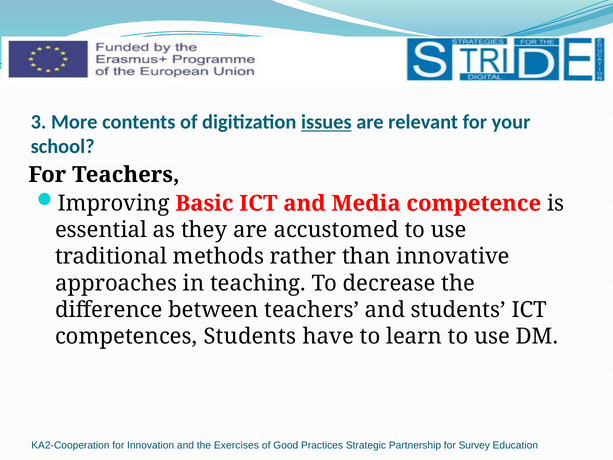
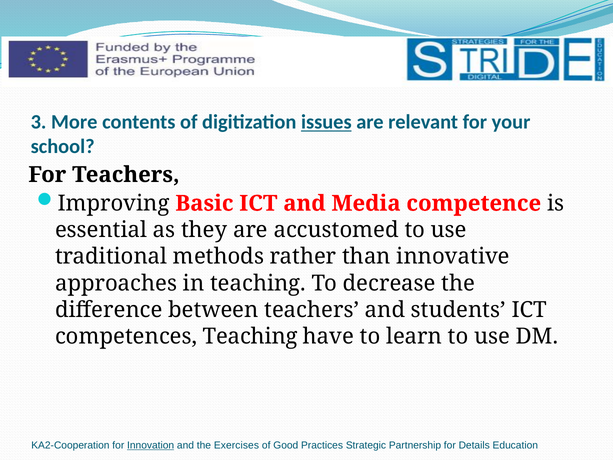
competences Students: Students -> Teaching (250, 336)
Innovation underline: none -> present (151, 445)
Survey: Survey -> Details (474, 445)
